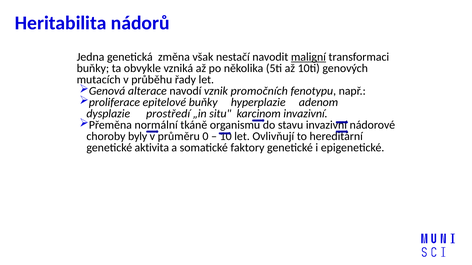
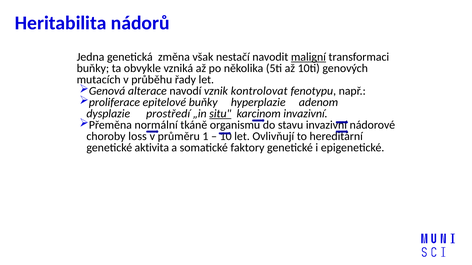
promočních: promočních -> kontrolovat (259, 91)
situ underline: none -> present (220, 114)
byly: byly -> loss (138, 136)
0: 0 -> 1 (205, 136)
